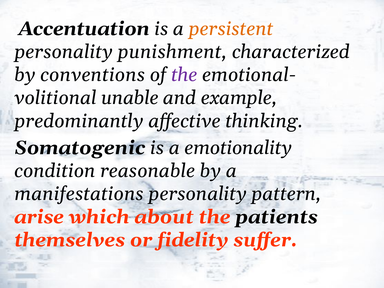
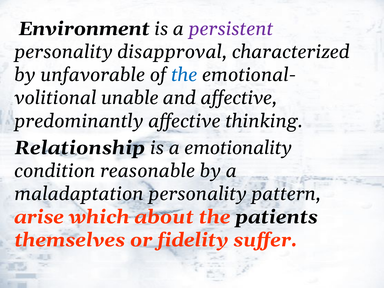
Accentuation: Accentuation -> Environment (84, 29)
persistent colour: orange -> purple (231, 29)
punishment: punishment -> disapproval (172, 52)
conventions: conventions -> unfavorable (93, 75)
the colour: purple -> blue (184, 75)
and example: example -> affective (239, 98)
Somatogenic: Somatogenic -> Relationship (80, 148)
manifestations: manifestations -> maladaptation (79, 194)
